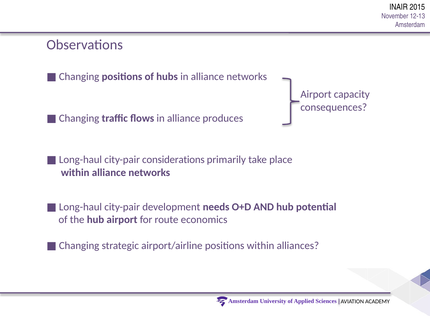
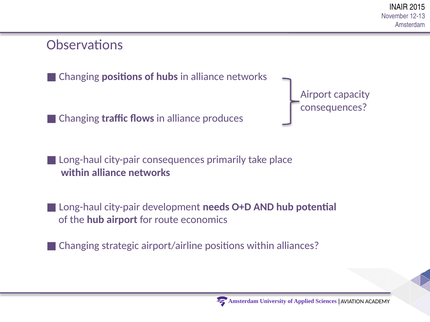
city-pair considerations: considerations -> consequences (173, 160)
